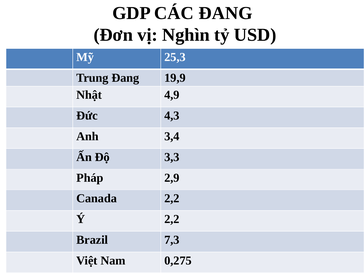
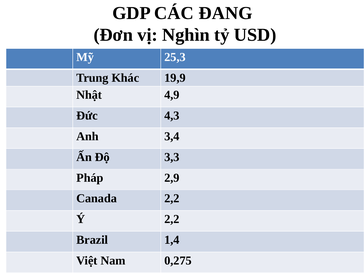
Trung Đang: Đang -> Khác (125, 78)
7,3: 7,3 -> 1,4 (172, 240)
